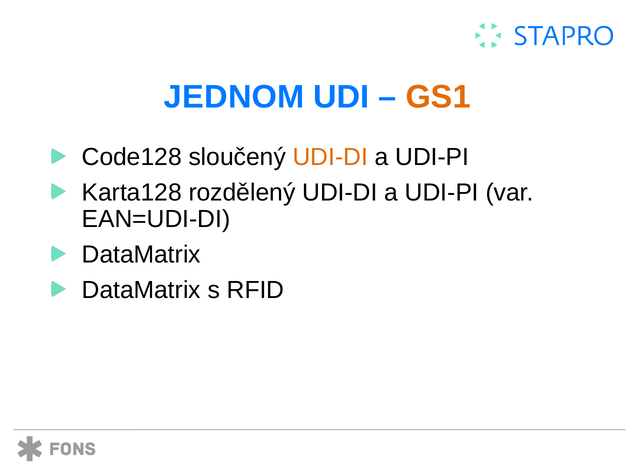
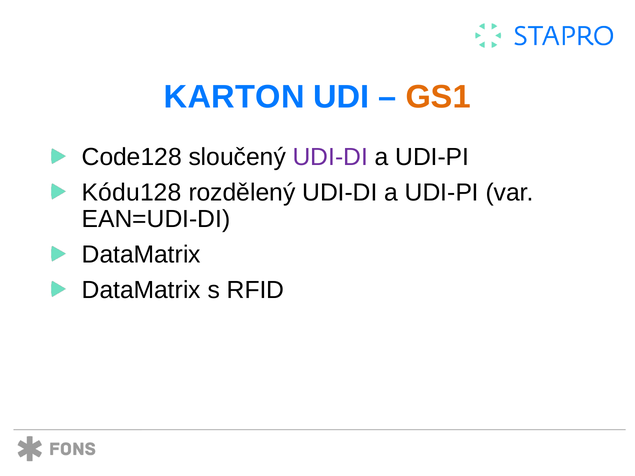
JEDNOM: JEDNOM -> KARTON (234, 97)
UDI-DI colour: orange -> purple (330, 157)
Karta128: Karta128 -> Kódu128 (132, 193)
